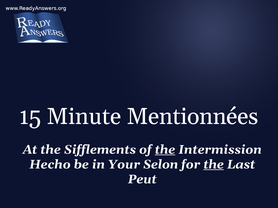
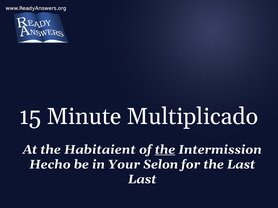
Mentionnées: Mentionnées -> Multiplicado (192, 117)
Sifflements: Sifflements -> Habitaient (100, 150)
the underline: present -> none (214, 165)
Peut: Peut -> Last (142, 180)
